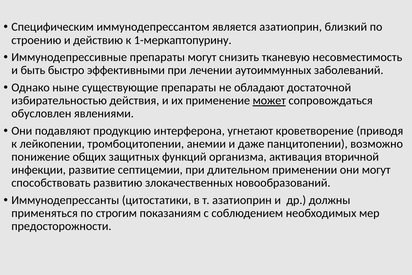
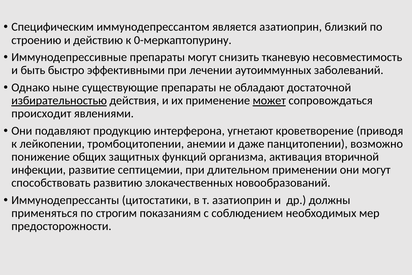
1-меркаптопурину: 1-меркаптопурину -> 0-меркаптопурину (183, 40)
избирательностью underline: none -> present (59, 101)
обусловлен: обусловлен -> происходит (41, 114)
